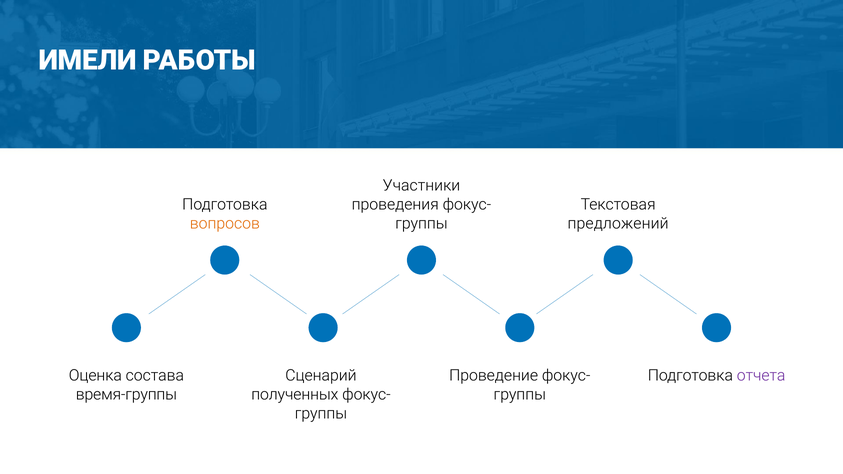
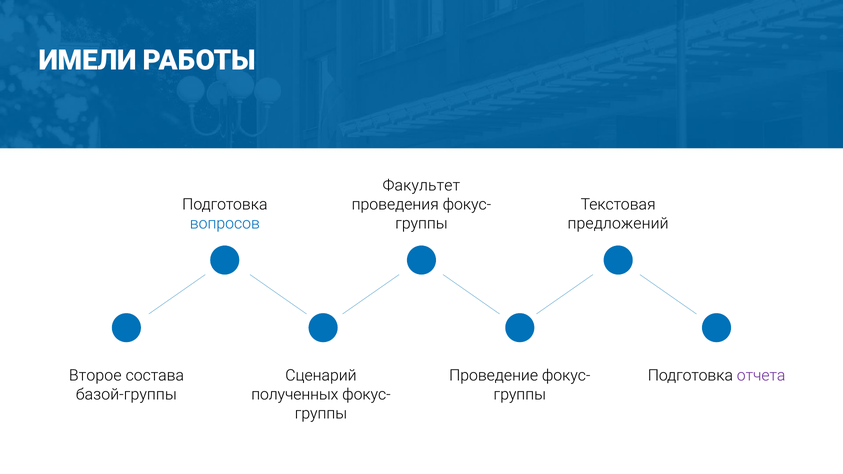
Участники: Участники -> Факультет (421, 186)
вопросов colour: orange -> blue (225, 224)
Оценка: Оценка -> Второе (95, 376)
время-группы: время-группы -> базой-группы (126, 395)
